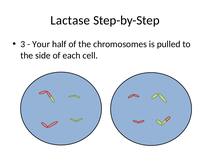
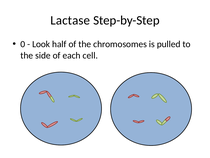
3: 3 -> 0 (23, 44)
Your: Your -> Look (41, 44)
